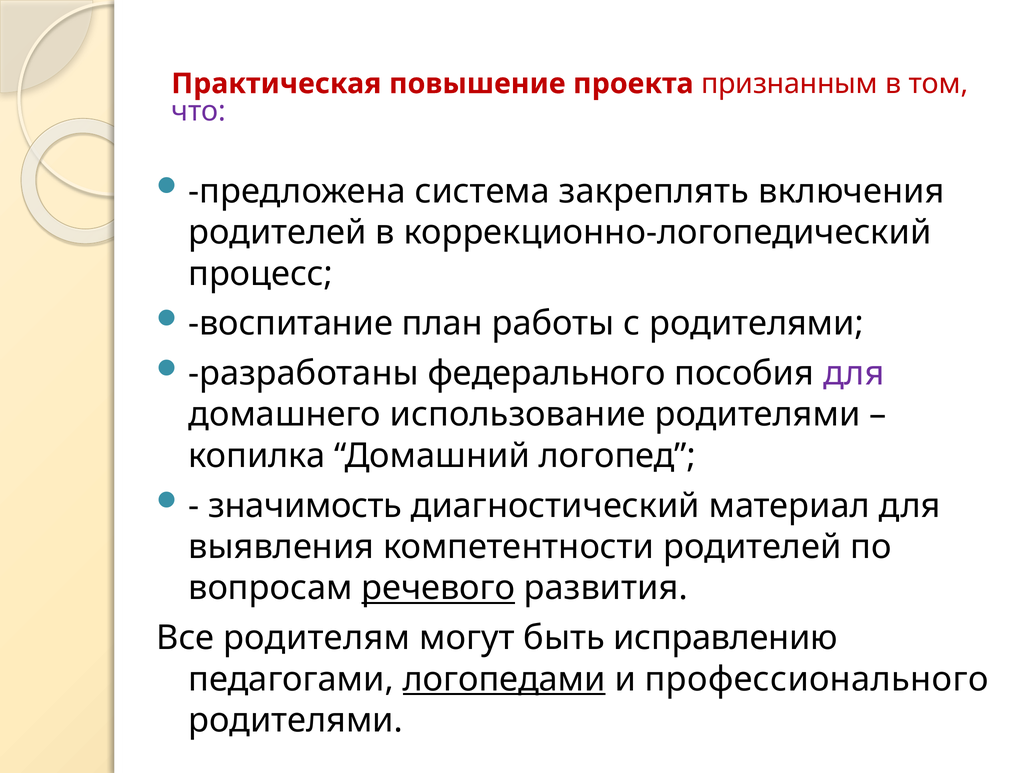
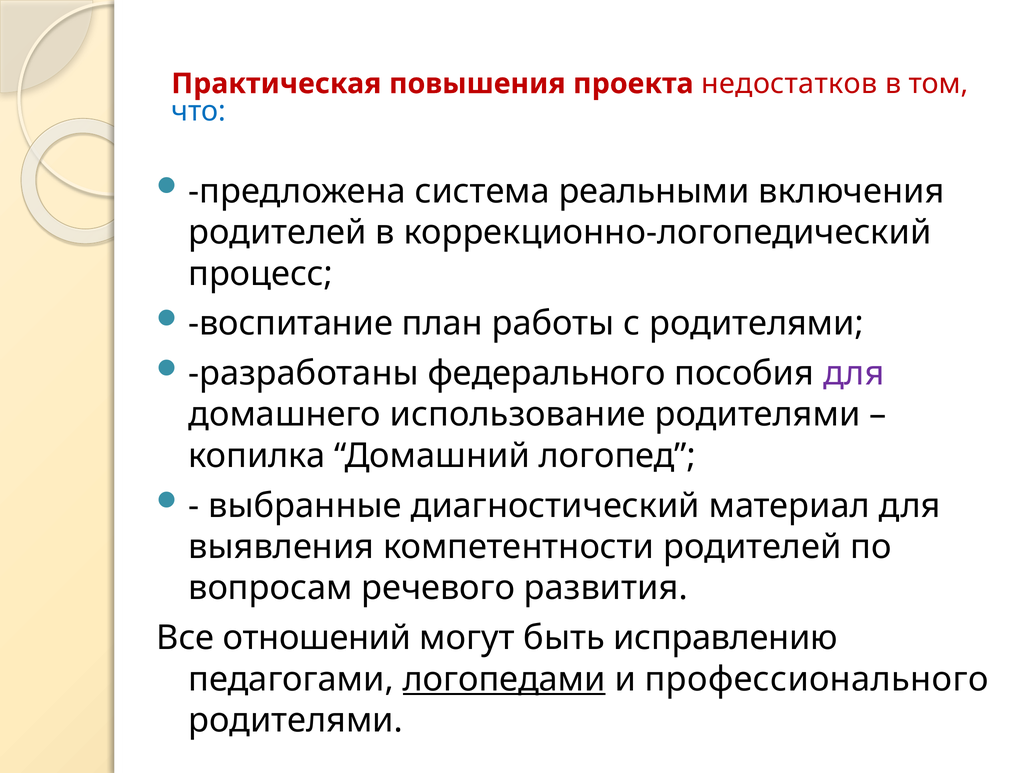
повышение: повышение -> повышения (477, 84)
признанным: признанным -> недостатков (789, 84)
что colour: purple -> blue (199, 111)
закреплять: закреплять -> реальными (654, 191)
значимость: значимость -> выбранные (305, 506)
речевого underline: present -> none (438, 588)
родителям: родителям -> отношений (317, 638)
